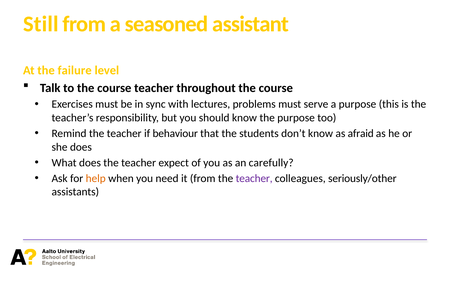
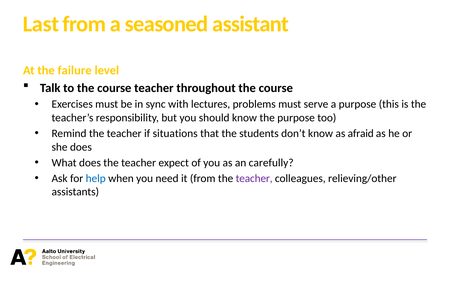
Still: Still -> Last (41, 24)
behaviour: behaviour -> situations (175, 134)
help colour: orange -> blue (96, 179)
seriously/other: seriously/other -> relieving/other (362, 179)
